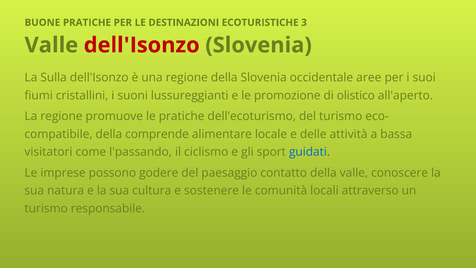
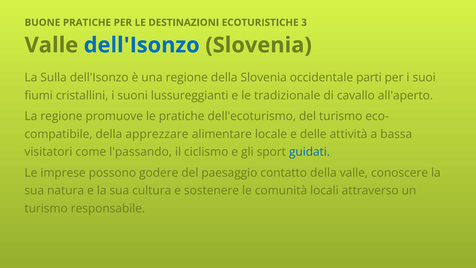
dell'Isonzo colour: red -> blue (142, 45)
aree: aree -> parti (369, 77)
promozione: promozione -> tradizionale (287, 95)
olistico: olistico -> cavallo (356, 95)
comprende: comprende -> apprezzare (157, 134)
